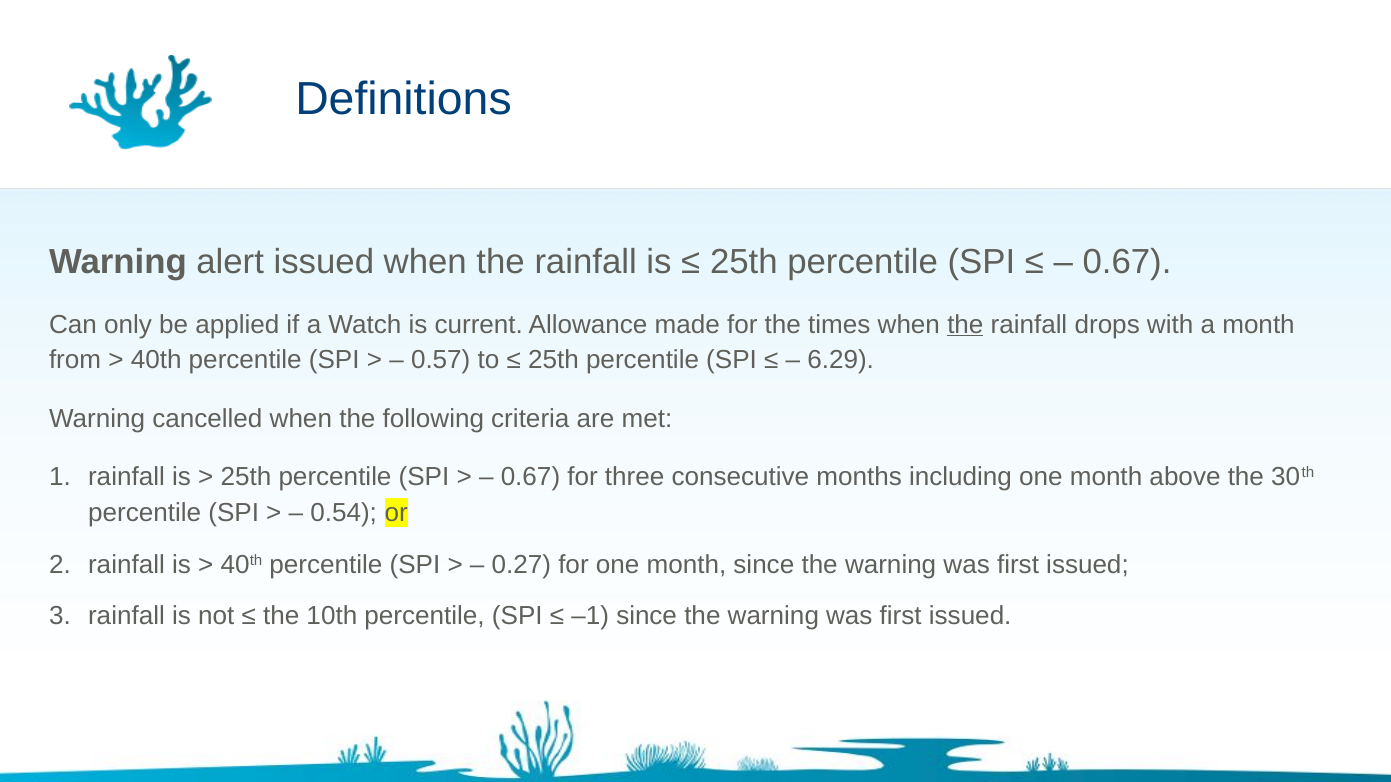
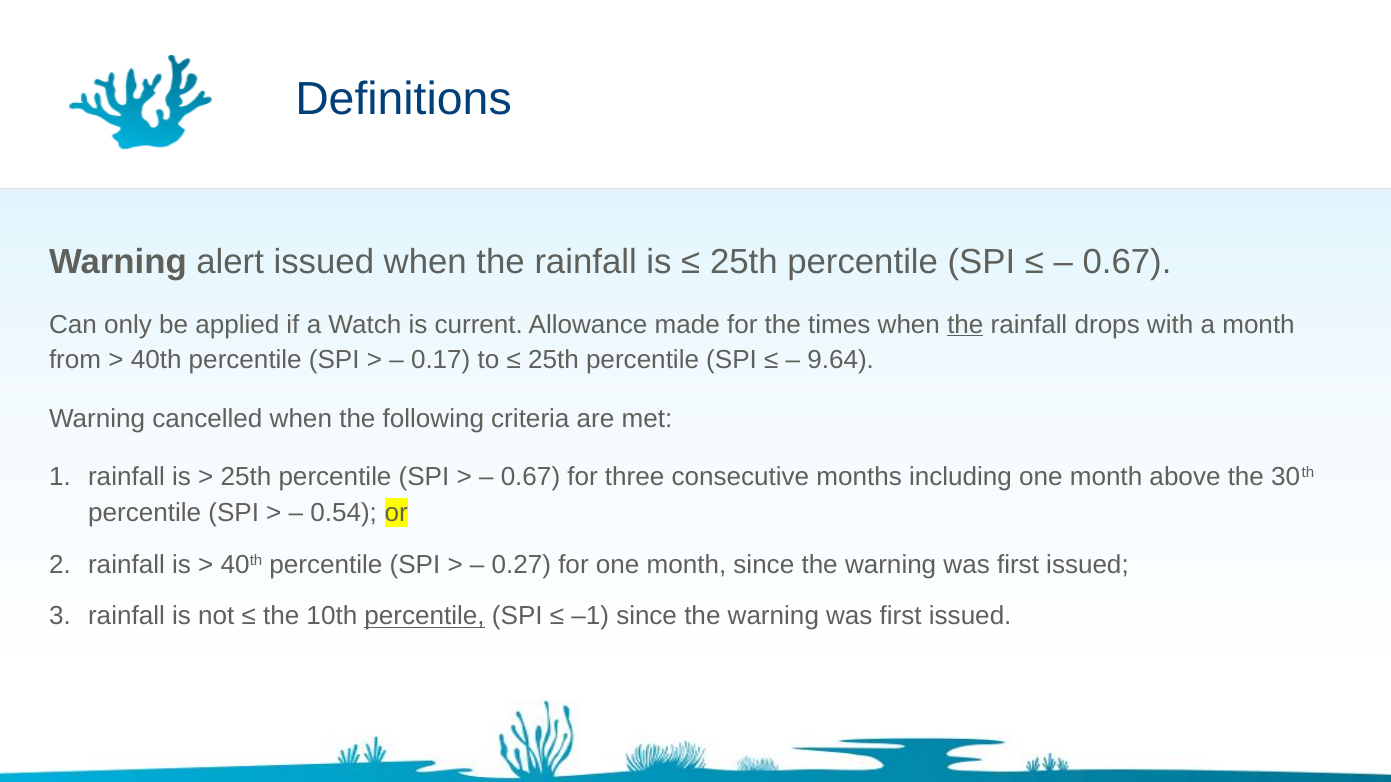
0.57: 0.57 -> 0.17 (441, 361)
6.29: 6.29 -> 9.64 (841, 361)
percentile underline: none -> present (425, 617)
